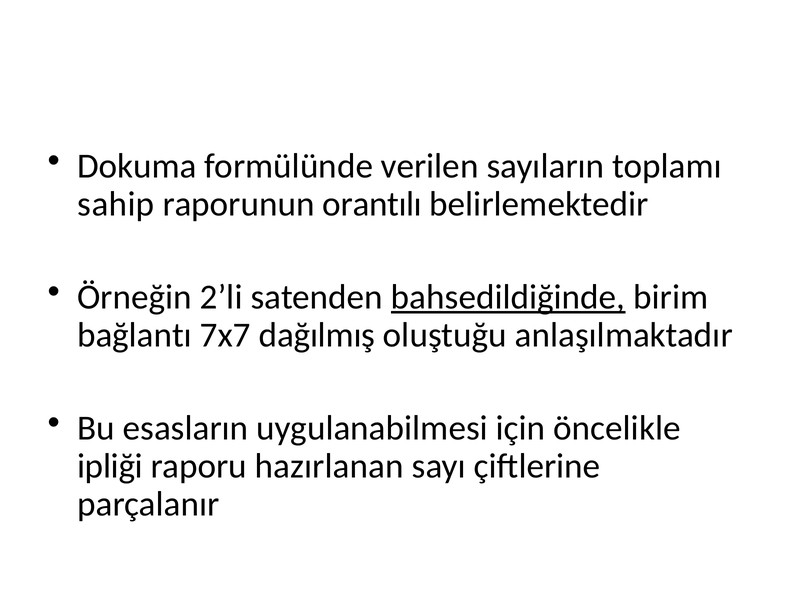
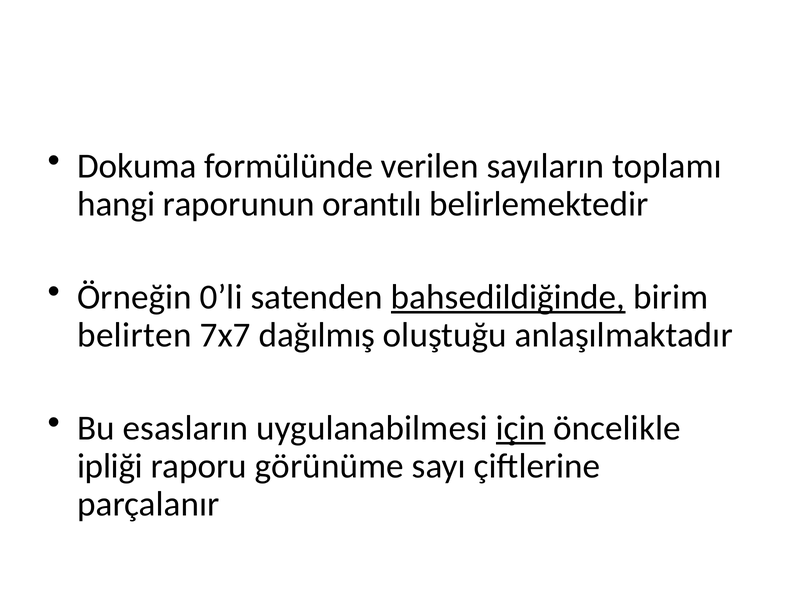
sahip: sahip -> hangi (116, 204)
2’li: 2’li -> 0’li (221, 297)
bağlantı: bağlantı -> belirten (134, 335)
için underline: none -> present (521, 428)
hazırlanan: hazırlanan -> görünüme (329, 466)
